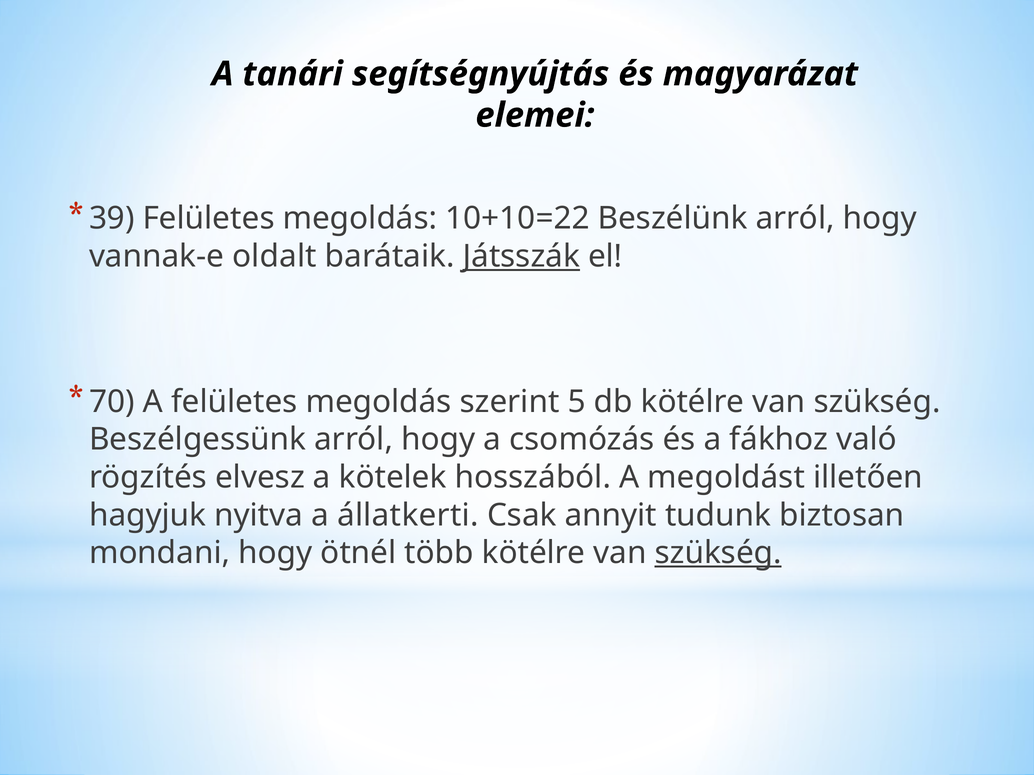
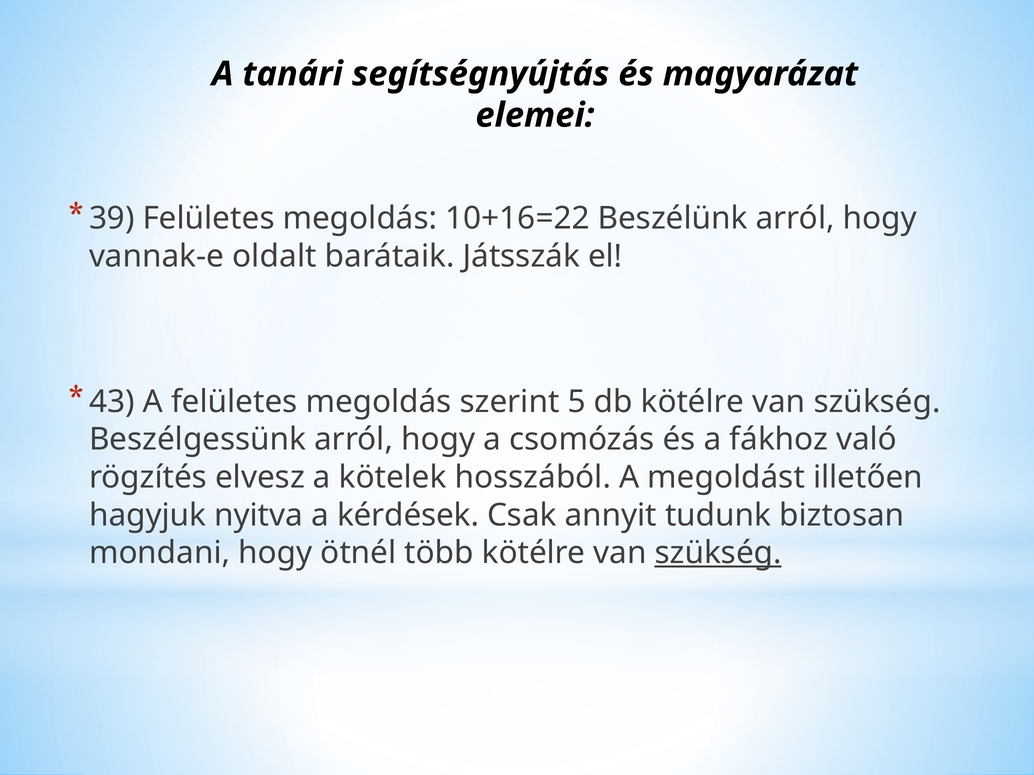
10+10=22: 10+10=22 -> 10+16=22 (517, 219)
Játsszák underline: present -> none (521, 256)
70: 70 -> 43 (112, 402)
állatkerti: állatkerti -> kérdések (408, 515)
